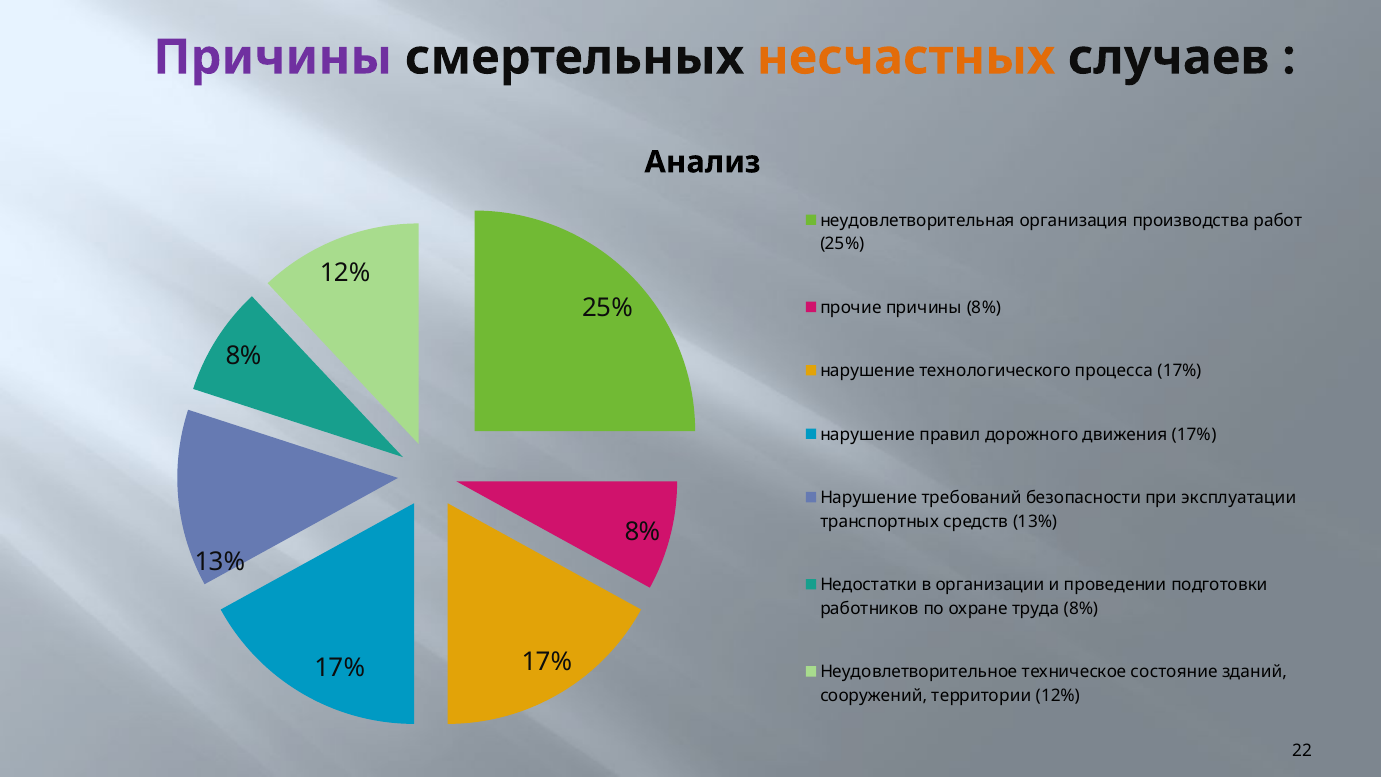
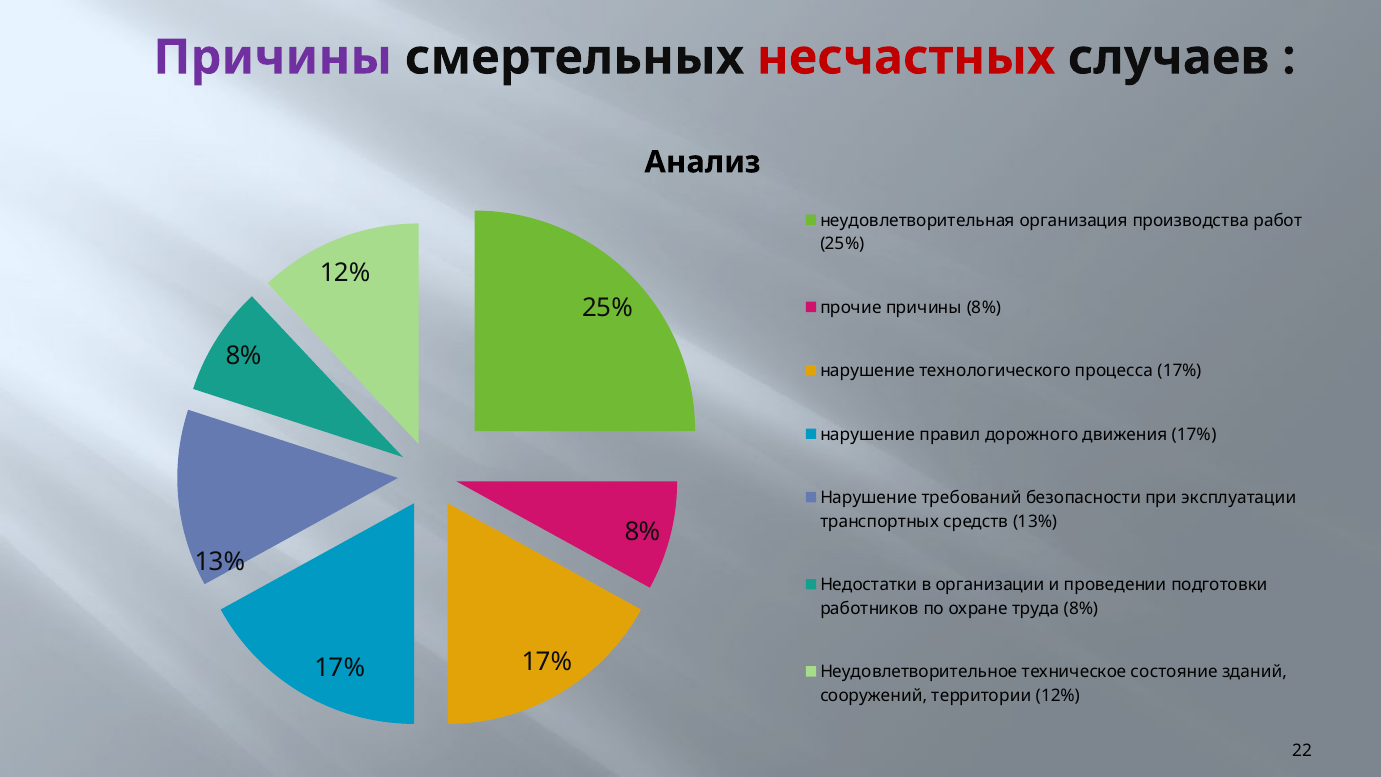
несчастных colour: orange -> red (906, 57)
